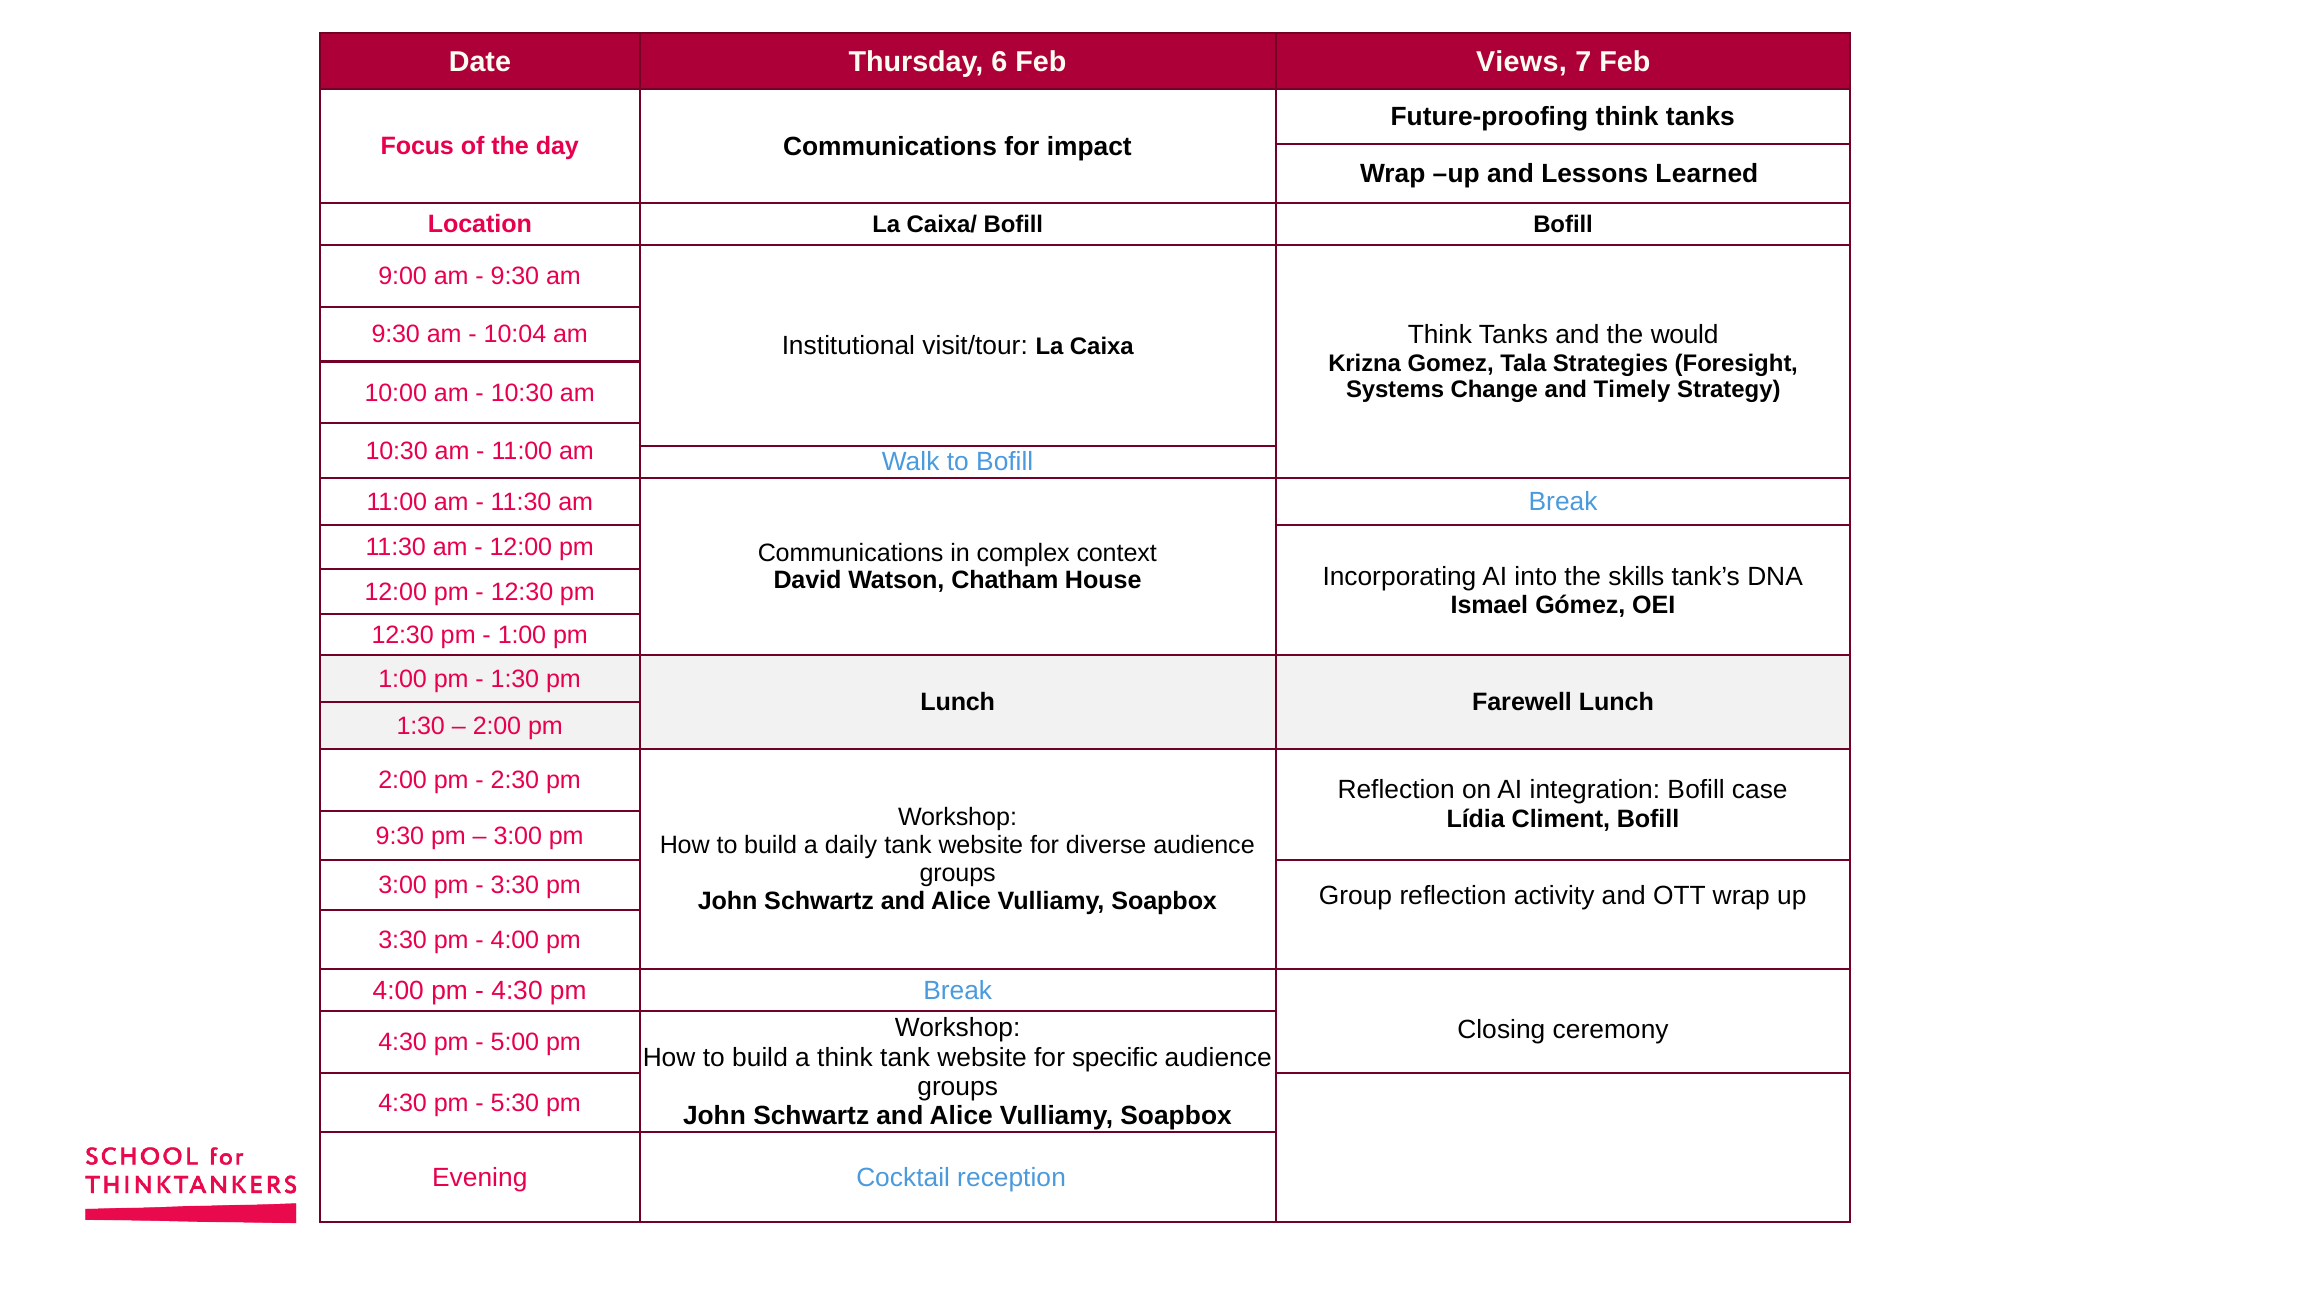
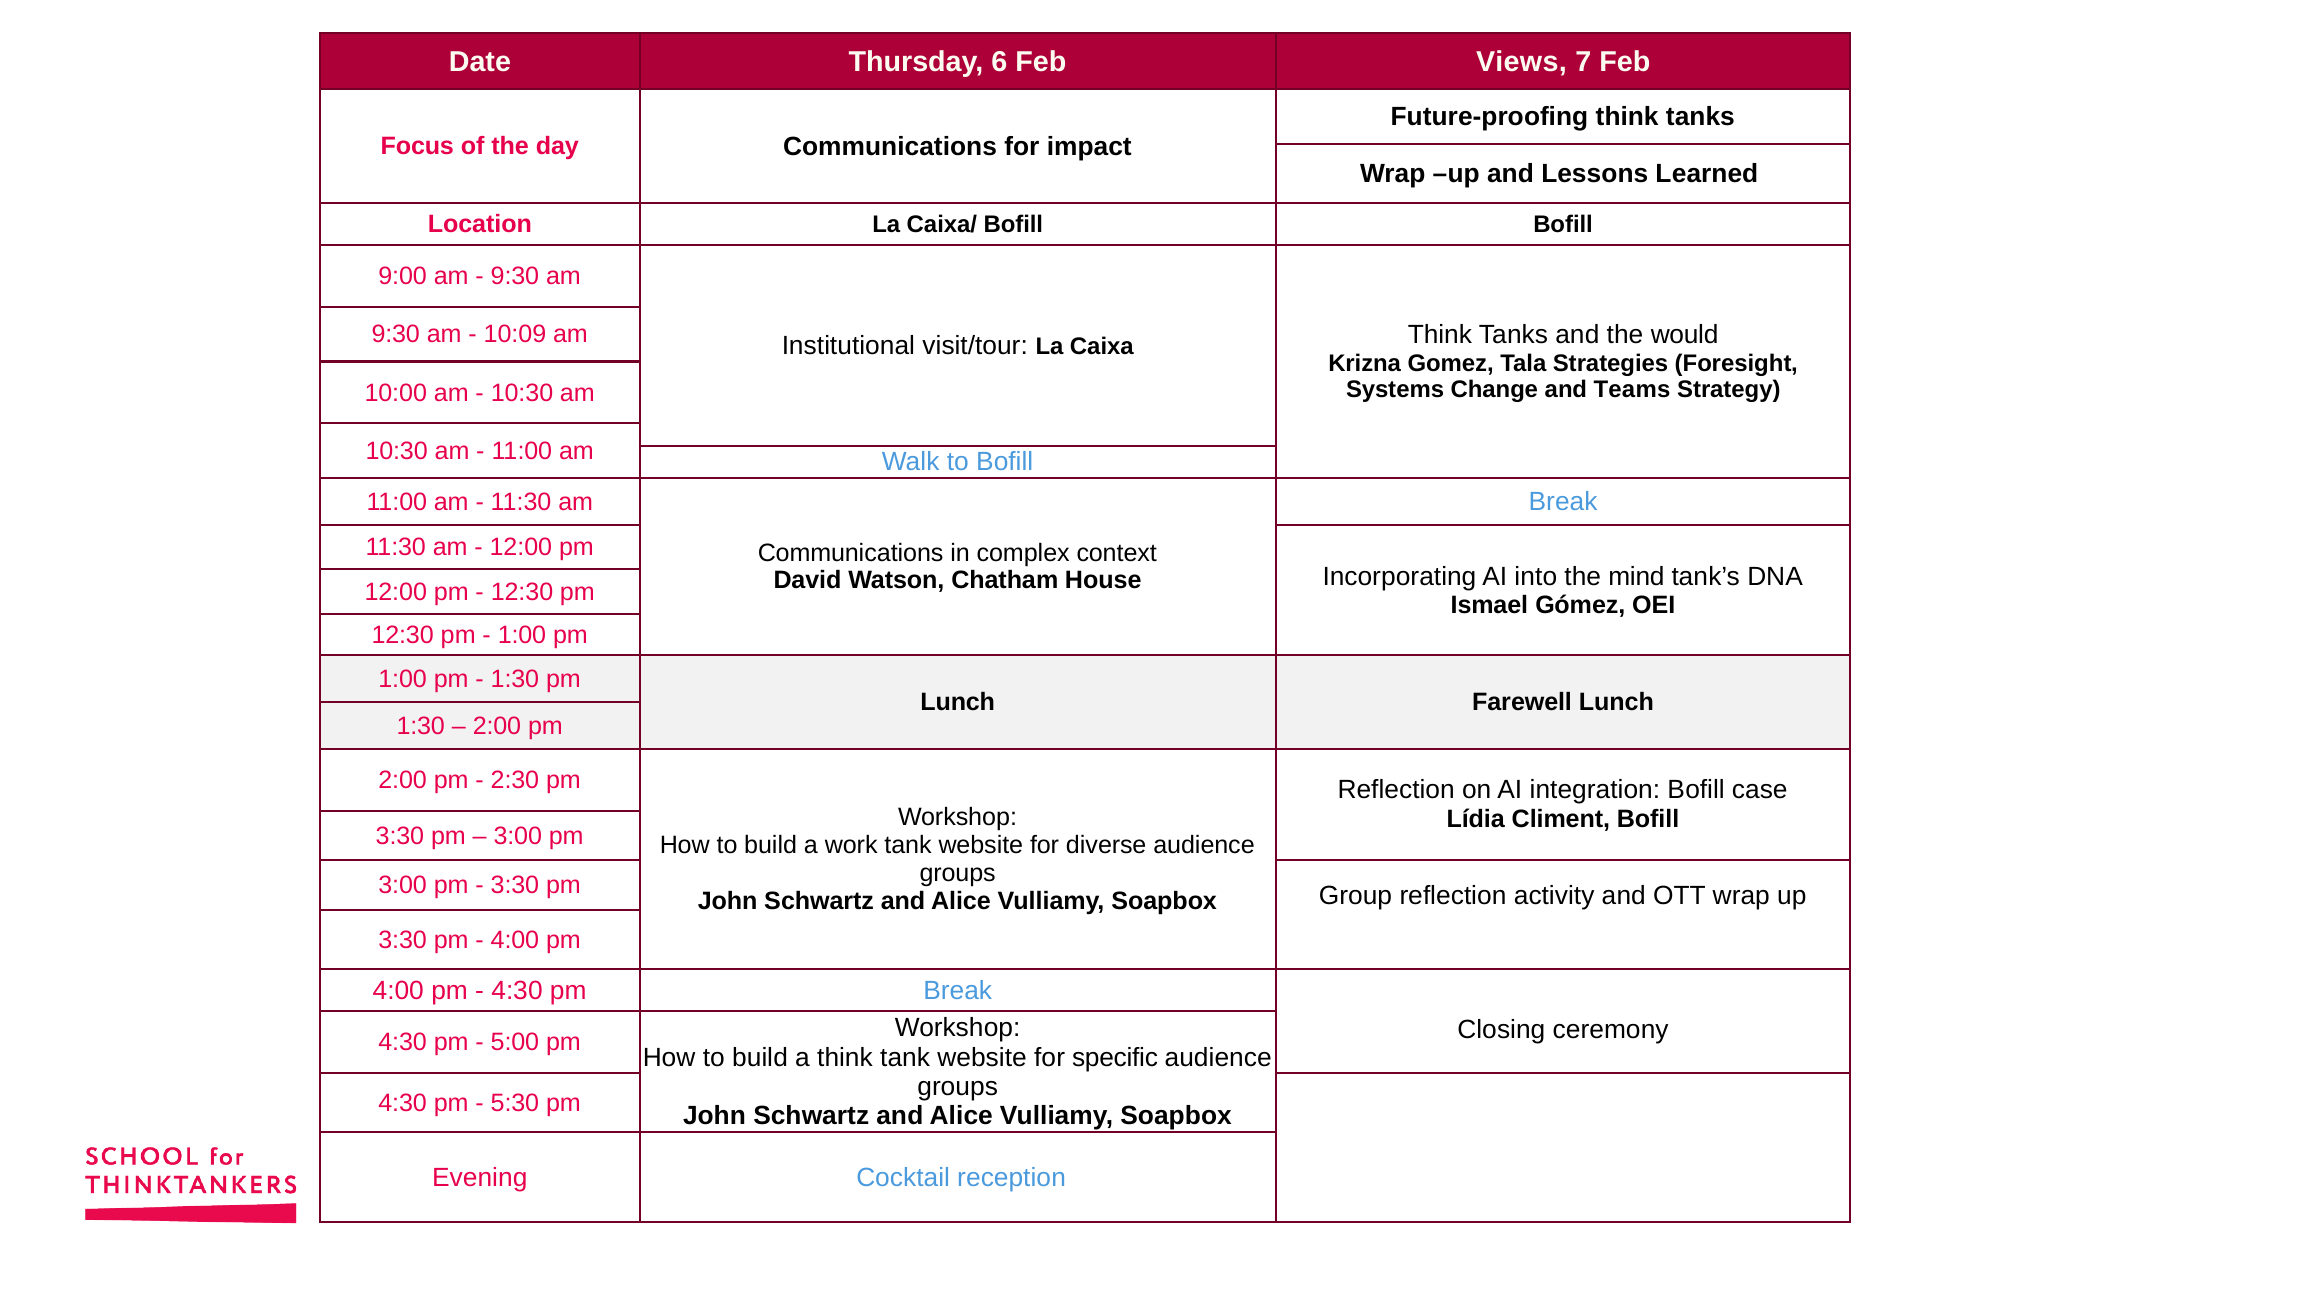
10:04: 10:04 -> 10:09 (515, 335)
Timely: Timely -> Teams (1632, 390)
skills: skills -> mind (1636, 576)
9:30: 9:30 -> 3:30 (400, 836)
daily: daily -> work (851, 845)
